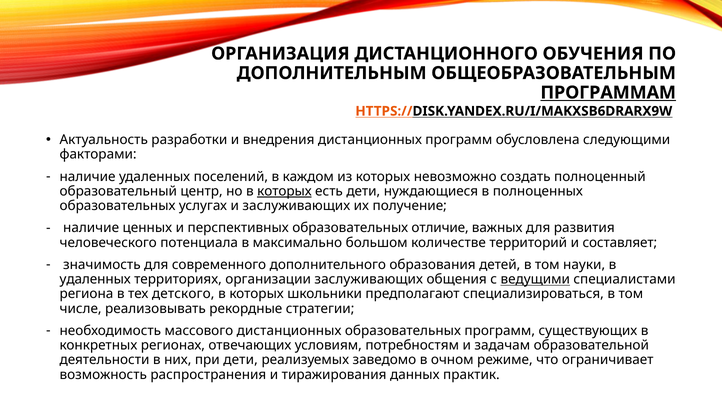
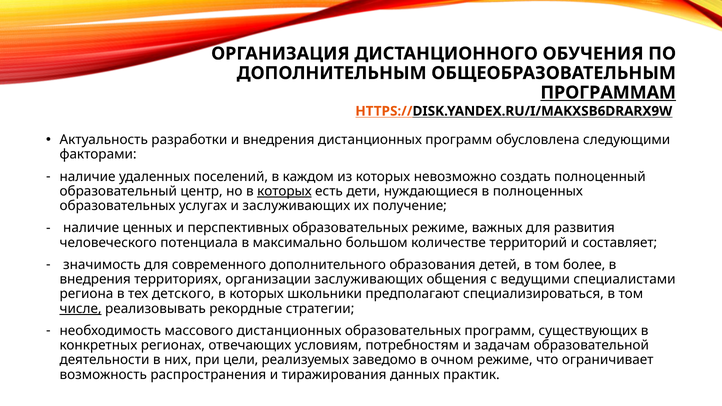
образовательных отличие: отличие -> режиме (440, 228)
науки: науки -> более (584, 265)
удаленных: удаленных -> внедрения (95, 279)
ведущими underline: present -> none (535, 279)
числе underline: none -> present (81, 309)
при дети: дети -> цели (241, 360)
